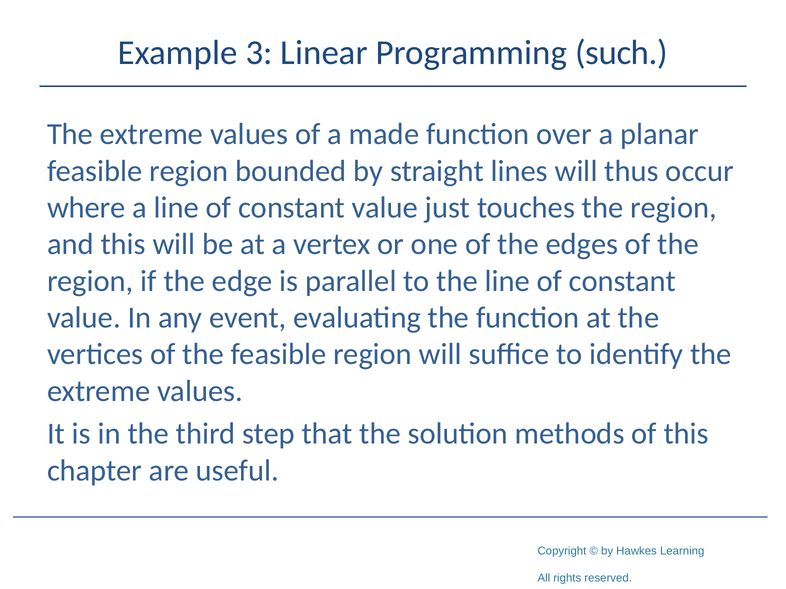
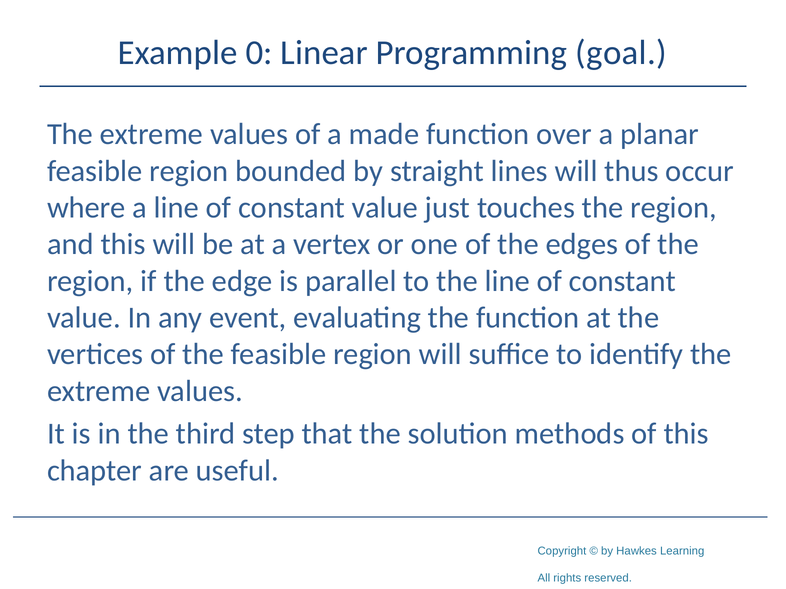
3: 3 -> 0 (259, 53)
such: such -> goal (621, 53)
